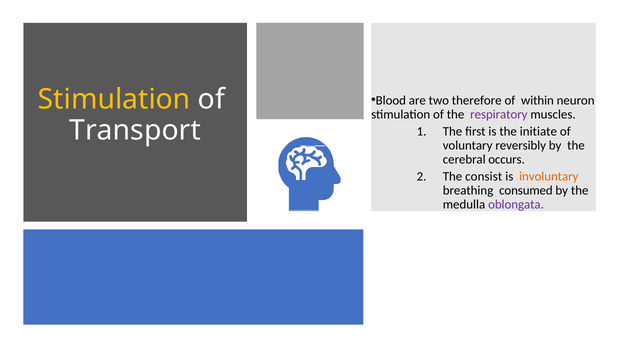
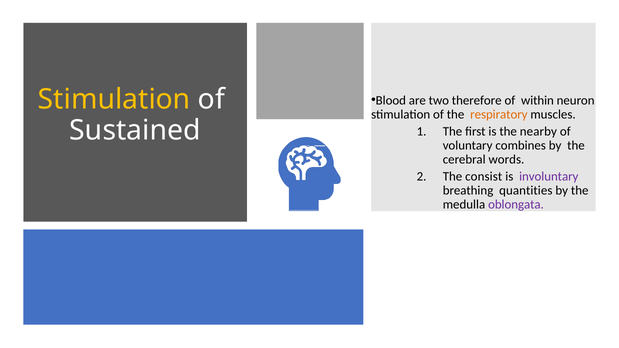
respiratory colour: purple -> orange (499, 114)
Transport: Transport -> Sustained (135, 130)
initiate: initiate -> nearby (538, 131)
reversibly: reversibly -> combines (521, 145)
occurs: occurs -> words (506, 159)
involuntary colour: orange -> purple (549, 177)
consumed: consumed -> quantities (526, 190)
